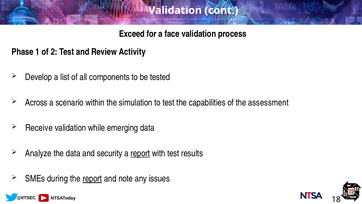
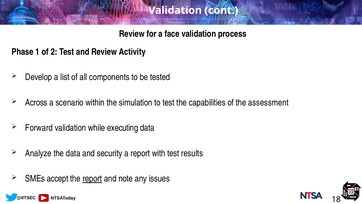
Exceed: Exceed -> Review (132, 34)
Receive: Receive -> Forward (39, 128)
emerging: emerging -> executing (123, 128)
report underline: present -> none (140, 153)
during: during -> accept (58, 178)
